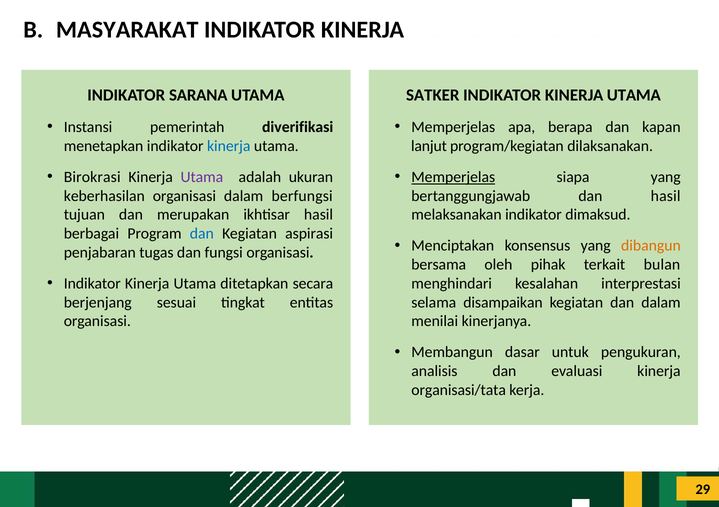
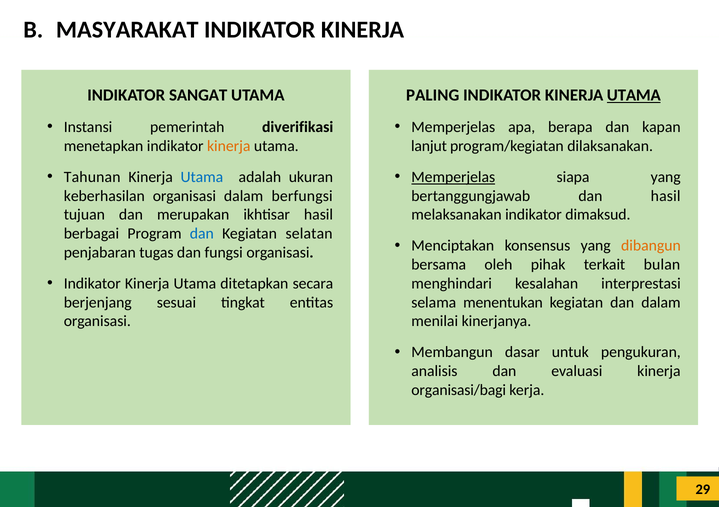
SARANA: SARANA -> SANGAT (198, 95)
SATKER: SATKER -> PALING (433, 95)
UTAMA underline: none -> present (634, 95)
kinerja colour: blue -> orange (229, 146)
Birokrasi: Birokrasi -> Tahunan (92, 177)
Utama colour: purple -> blue (202, 177)
aspirasi: aspirasi -> selatan (309, 233)
disampaikan: disampaikan -> menentukan (503, 302)
organisasi/tata: organisasi/tata -> organisasi/bagi (459, 390)
